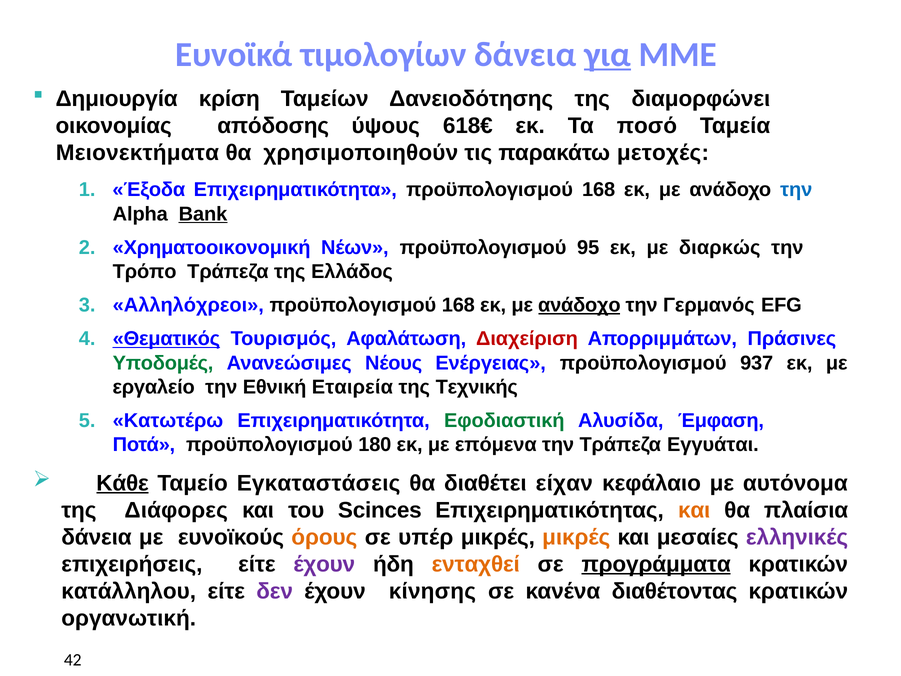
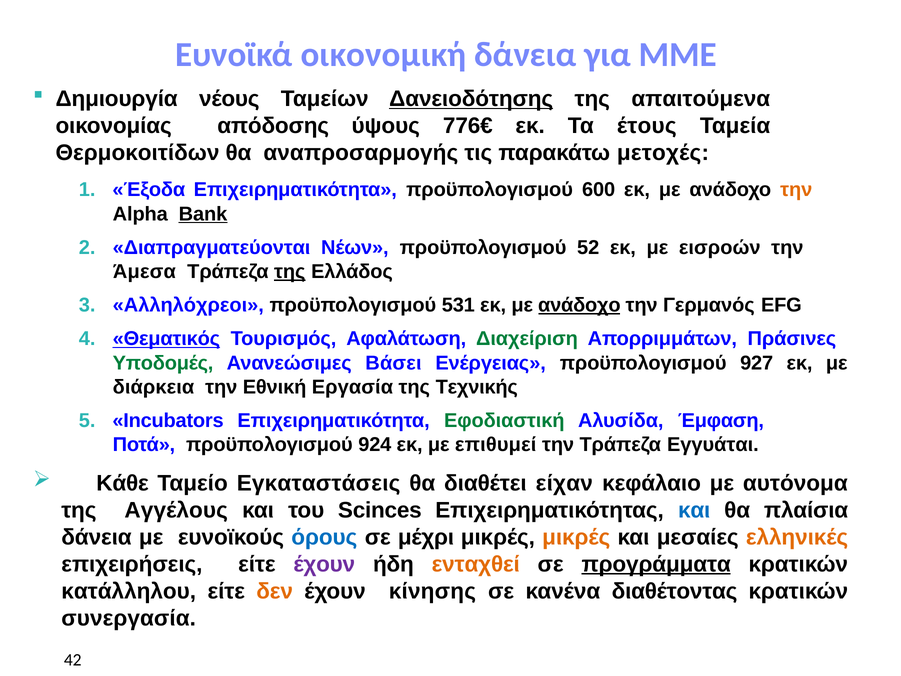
τιμολογίων: τιμολογίων -> οικονομική (384, 55)
για underline: present -> none (608, 55)
κρίση: κρίση -> νέους (229, 99)
Δανειοδότησης underline: none -> present (471, 99)
διαμορφώνει: διαμορφώνει -> απαιτούμενα (701, 99)
618€: 618€ -> 776€ (468, 126)
ποσό: ποσό -> έτους (647, 126)
Μειονεκτήματα: Μειονεκτήματα -> Θερμοκοιτίδων (137, 153)
χρησιμοποιηθούν: χρησιμοποιηθούν -> αναπροσαρμογής (361, 153)
Επιχειρηματικότητα προϋπολογισμού 168: 168 -> 600 (599, 190)
την colour: blue -> orange (796, 190)
Χρηματοοικονομική: Χρηματοοικονομική -> Διαπραγματεύονται (212, 247)
95: 95 -> 52 (588, 247)
διαρκώς: διαρκώς -> εισροών (720, 247)
Τρόπο: Τρόπο -> Άμεσα (144, 272)
της underline: none -> present (290, 272)
168: 168 -> 531 (458, 305)
Διαχείριση colour: red -> green (527, 339)
Νέους: Νέους -> Βάσει (393, 363)
937: 937 -> 927 (757, 363)
εργαλείο: εργαλείο -> διάρκεια (153, 387)
Εταιρεία: Εταιρεία -> Εργασία (352, 387)
Κατωτέρω: Κατωτέρω -> Incubators (168, 420)
180: 180 -> 924 (375, 444)
επόμενα: επόμενα -> επιθυμεί (496, 444)
Κάθε underline: present -> none (122, 483)
Διάφορες: Διάφορες -> Αγγέλους (176, 510)
και colour: orange -> blue (694, 510)
όρους colour: orange -> blue (324, 537)
υπέρ: υπέρ -> μέχρι (426, 537)
ελληνικές colour: purple -> orange (797, 537)
δεν colour: purple -> orange (275, 591)
οργανωτική: οργανωτική -> συνεργασία (129, 618)
